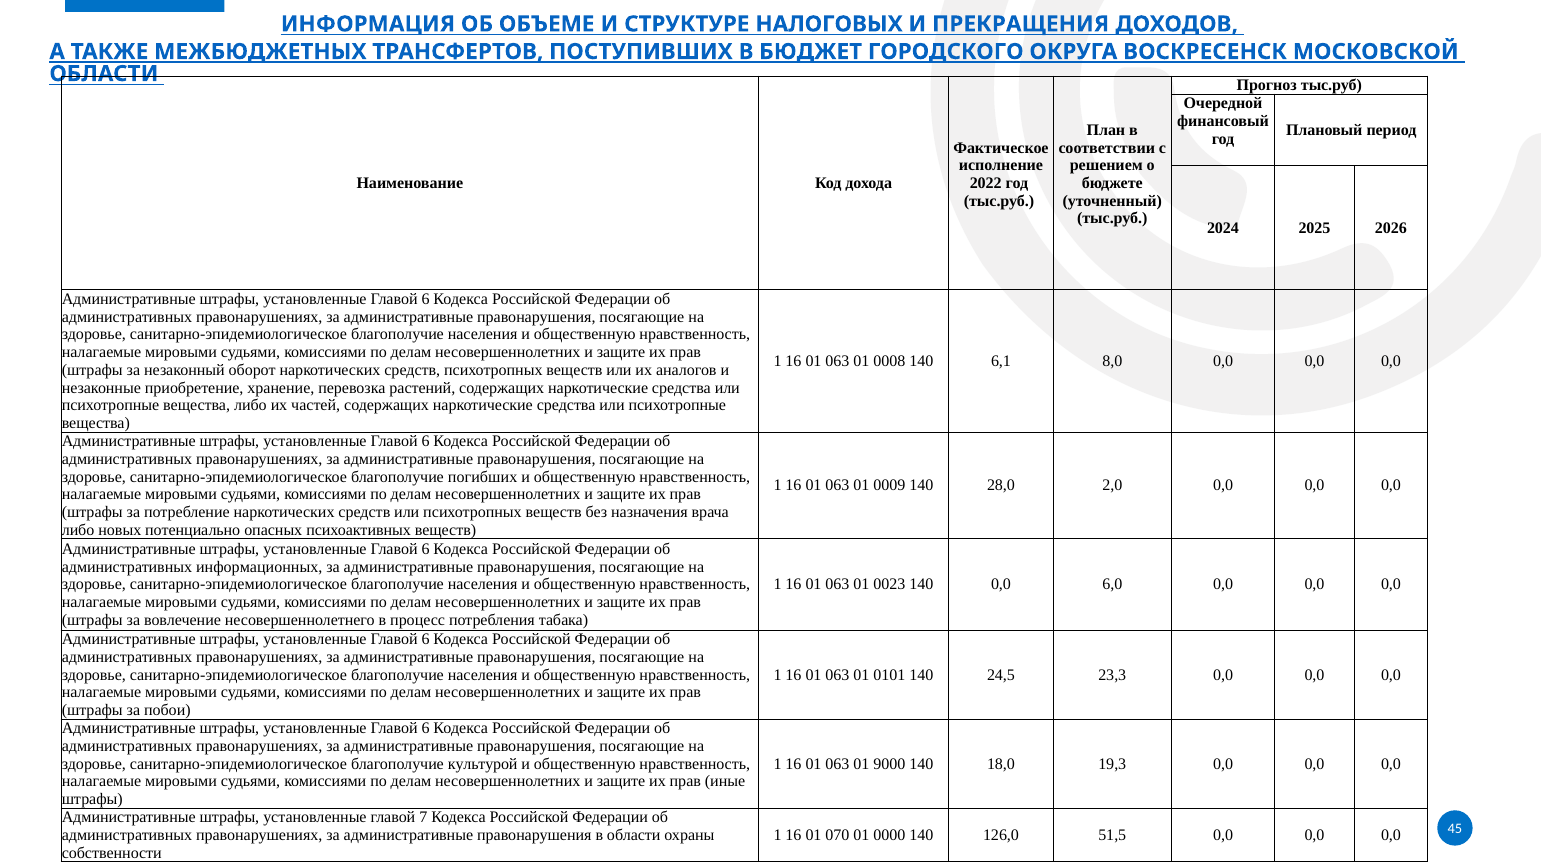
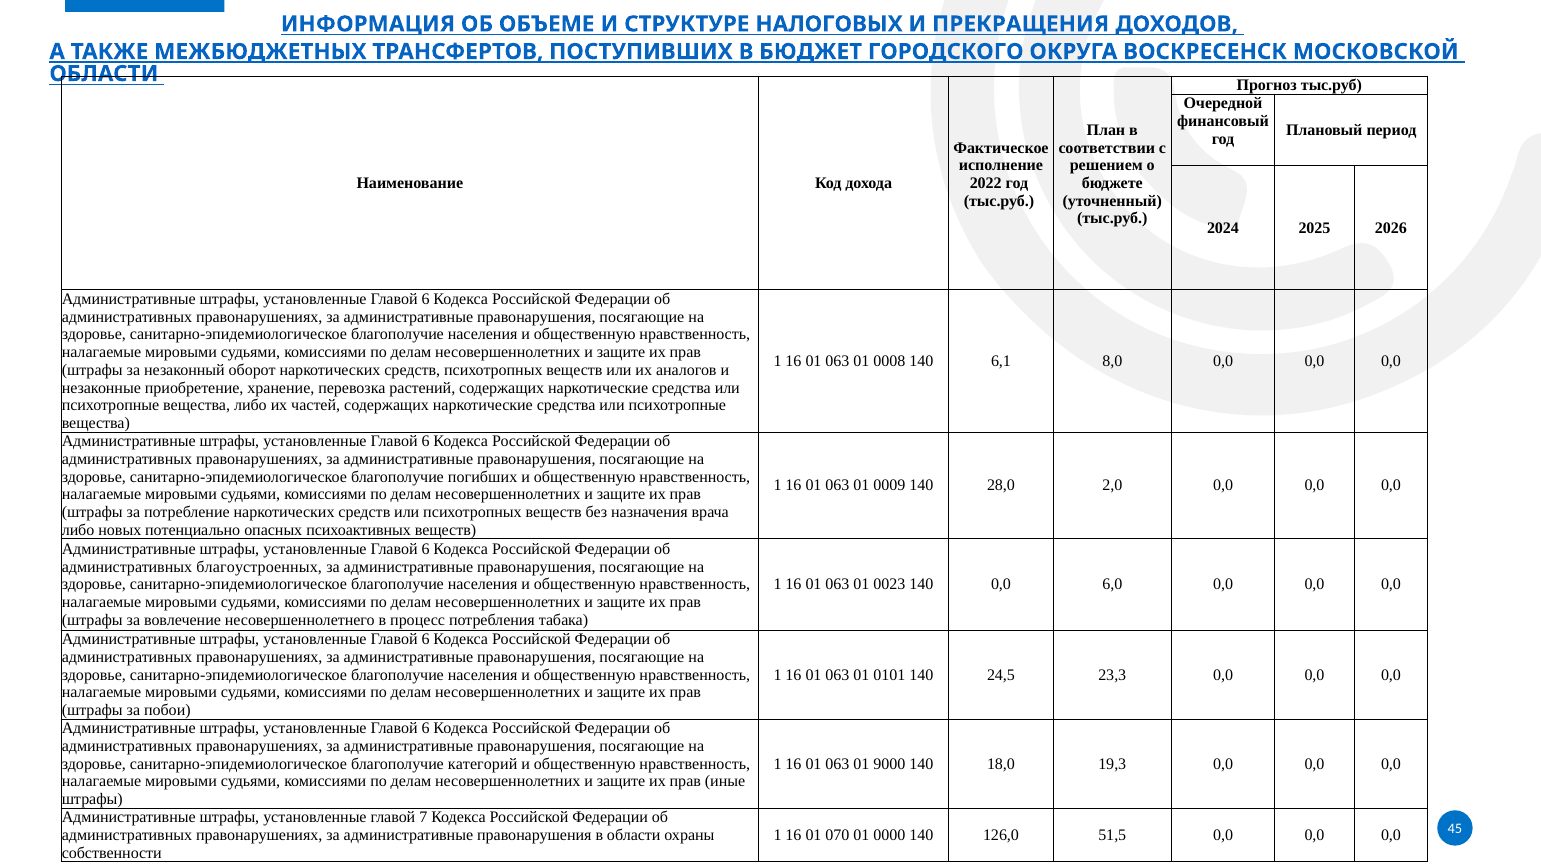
информационных: информационных -> благоустроенных (259, 567)
культурой: культурой -> категорий (483, 764)
